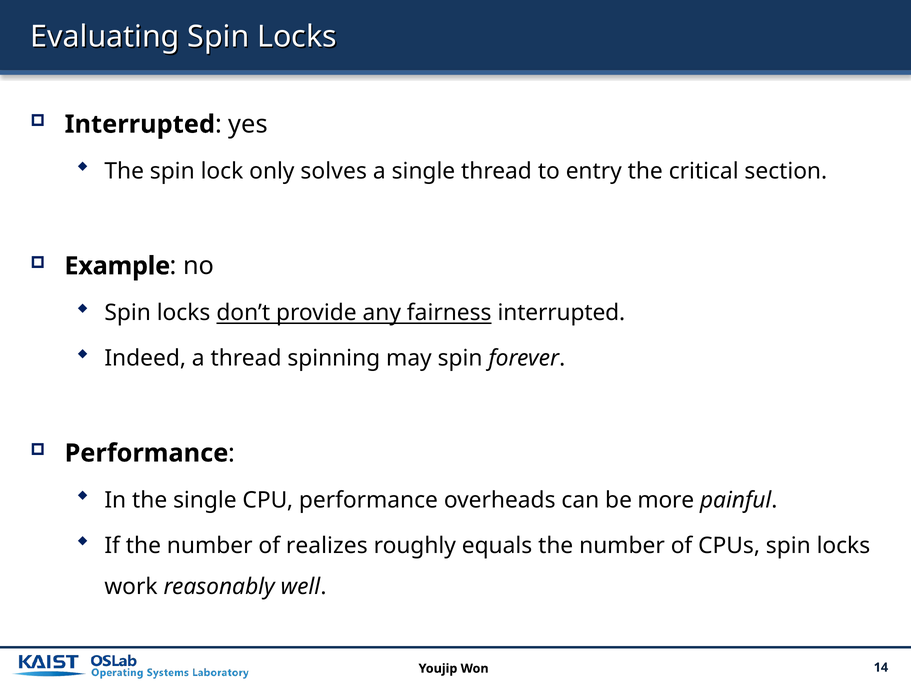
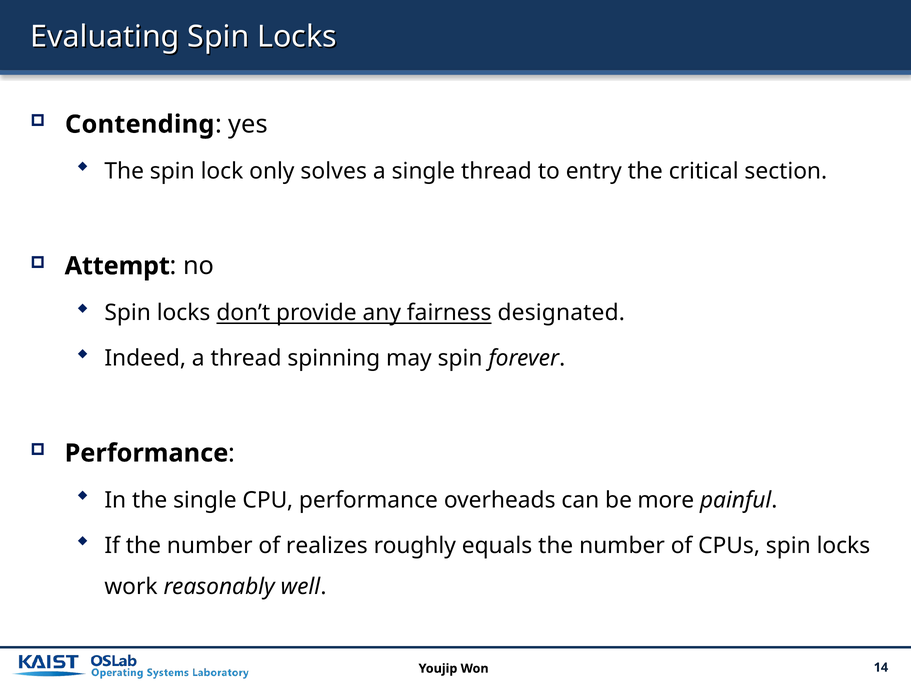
Interrupted: Interrupted -> Contending (140, 124)
Example: Example -> Attempt (117, 266)
fairness interrupted: interrupted -> designated (561, 313)
